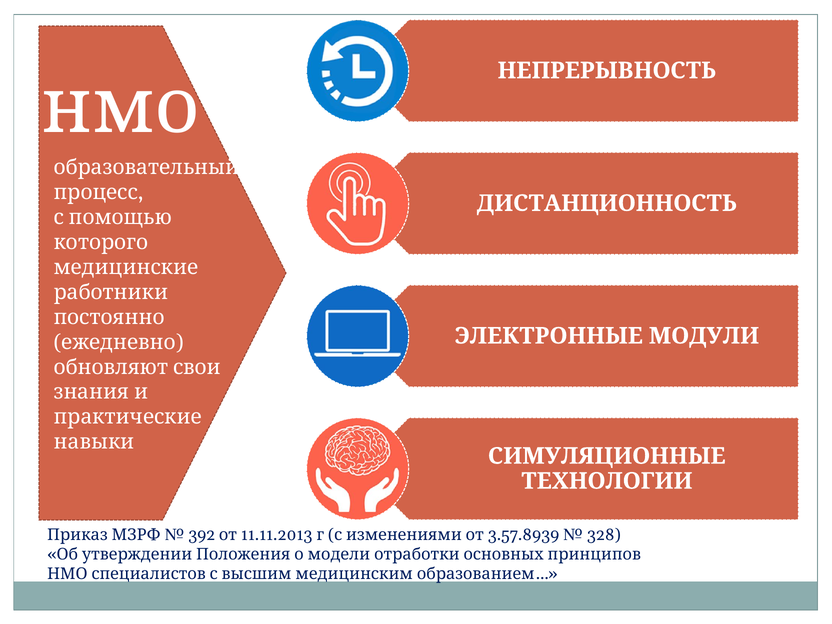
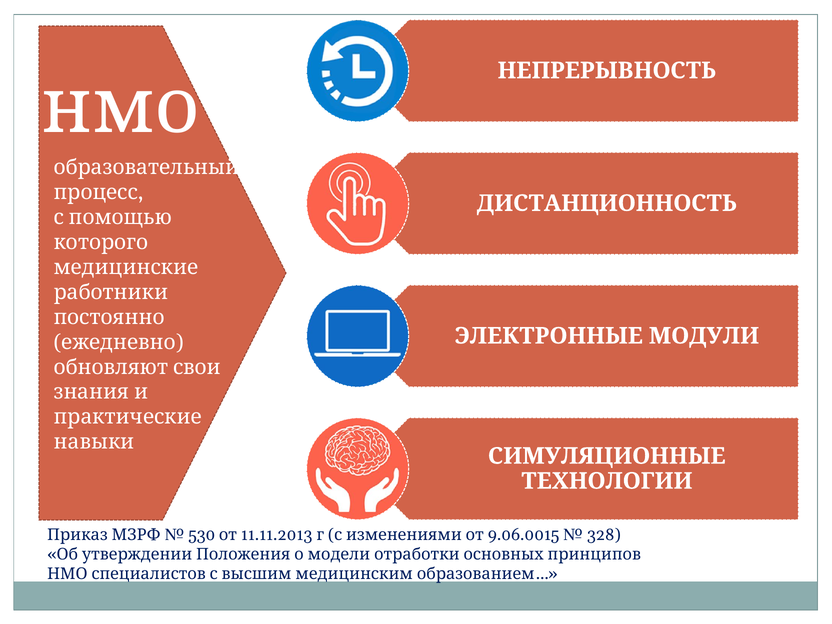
392: 392 -> 530 (202, 535)
3.57.8939: 3.57.8939 -> 9.06.0015 (524, 535)
